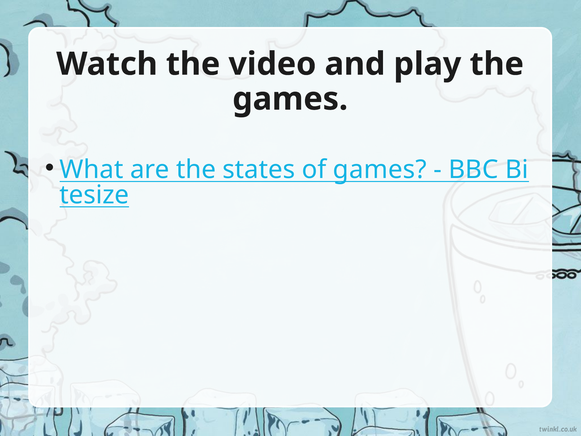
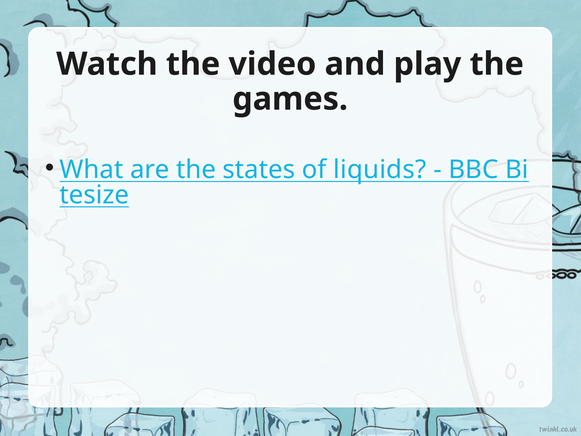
of games: games -> liquids (380, 170)
